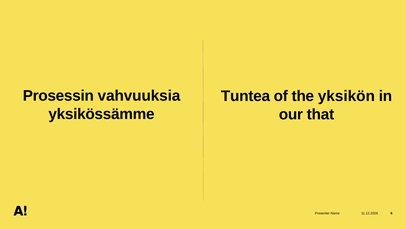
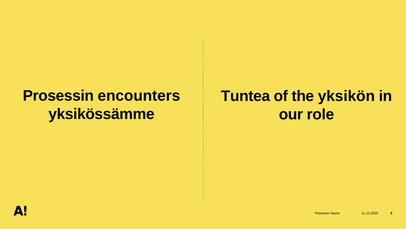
vahvuuksia: vahvuuksia -> encounters (139, 96)
that: that -> role (320, 114)
